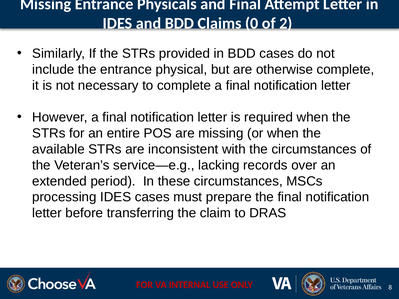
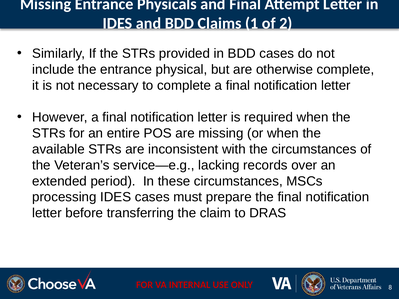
0: 0 -> 1 (252, 23)
